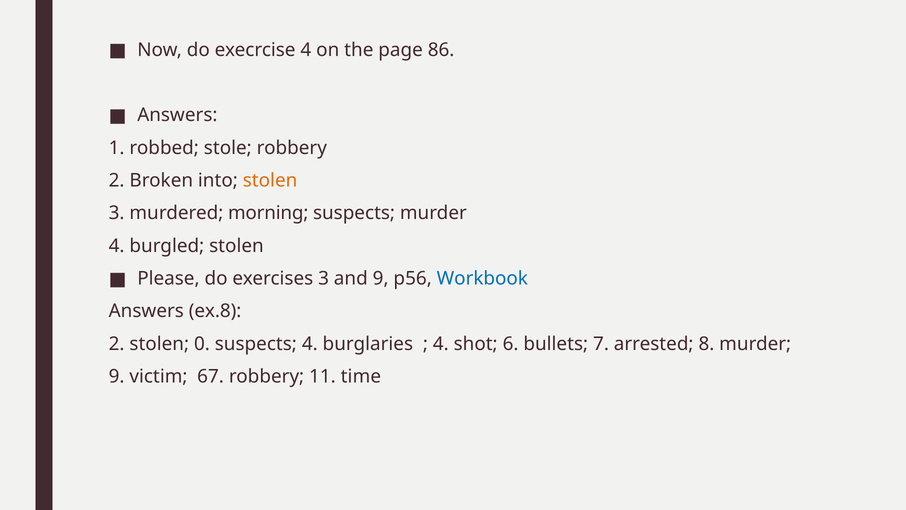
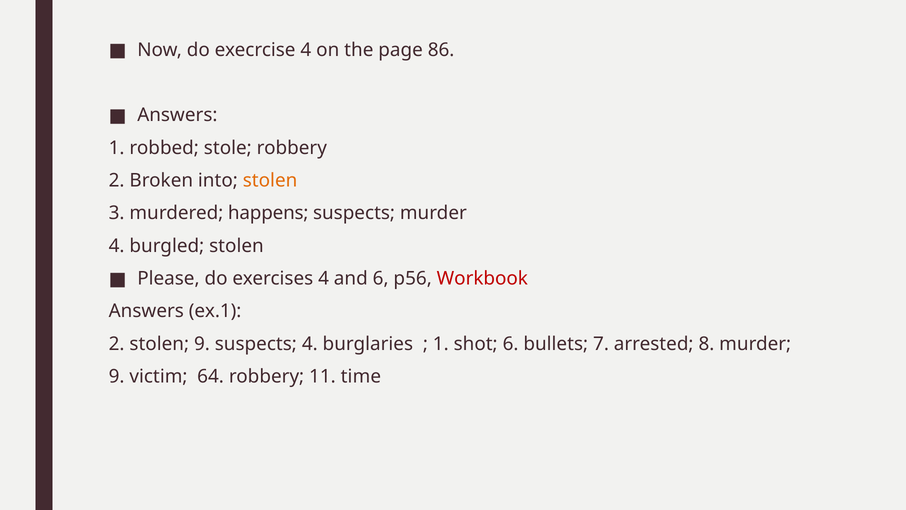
morning: morning -> happens (268, 213)
exercises 3: 3 -> 4 (324, 278)
and 9: 9 -> 6 (381, 278)
Workbook colour: blue -> red (482, 278)
ex.8: ex.8 -> ex.1 (215, 311)
stolen 0: 0 -> 9 (202, 344)
4: 4 -> 1 (441, 344)
67: 67 -> 64 (211, 376)
